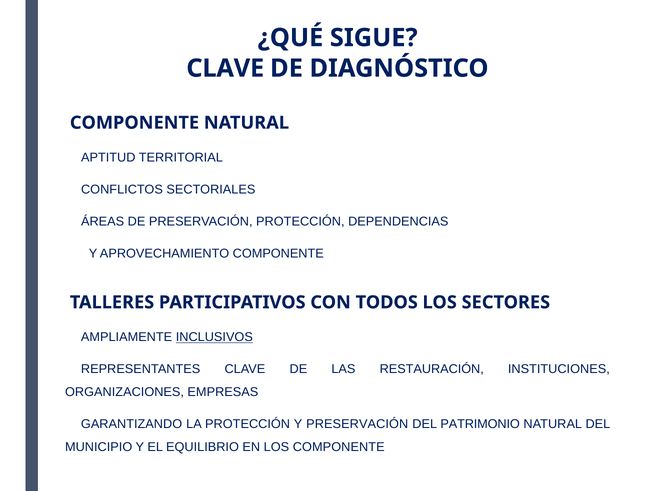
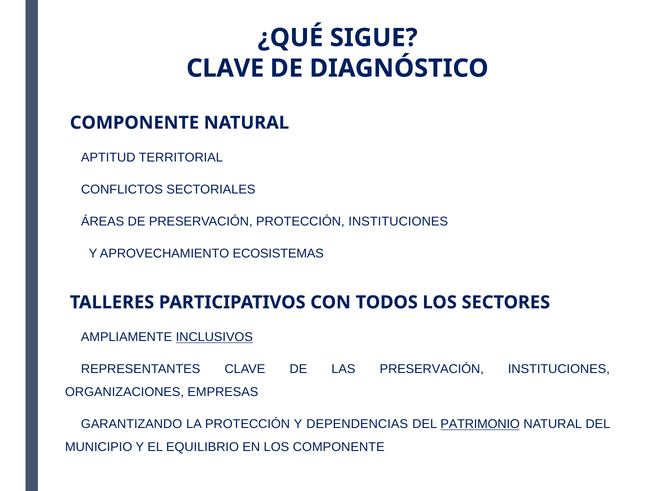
PROTECCIÓN DEPENDENCIAS: DEPENDENCIAS -> INSTITUCIONES (398, 221)
APROVECHAMIENTO COMPONENTE: COMPONENTE -> ECOSISTEMAS (278, 253)
LAS RESTAURACIÓN: RESTAURACIÓN -> PRESERVACIÓN (432, 369)
Y PRESERVACIÓN: PRESERVACIÓN -> DEPENDENCIAS (357, 424)
PATRIMONIO underline: none -> present (480, 424)
